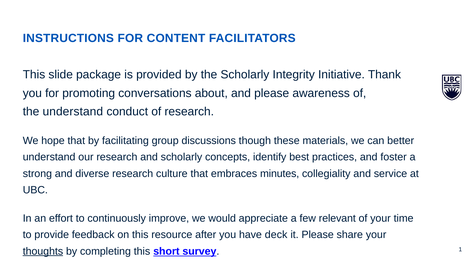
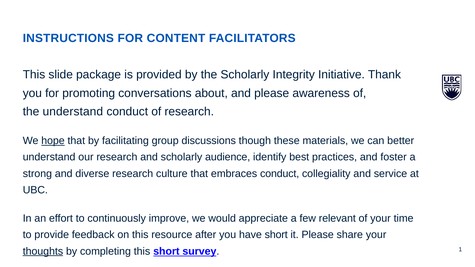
hope underline: none -> present (53, 141)
concepts: concepts -> audience (228, 157)
embraces minutes: minutes -> conduct (280, 174)
have deck: deck -> short (276, 235)
